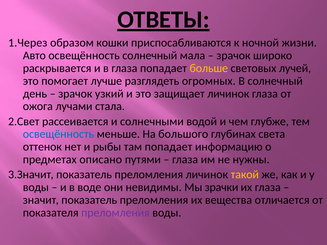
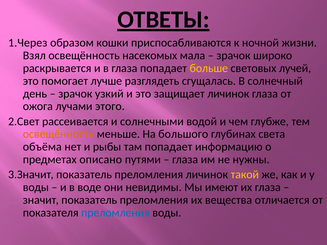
Авто: Авто -> Взял (34, 55)
освещённость солнечный: солнечный -> насекомых (150, 55)
огромных: огромных -> сгущалась (209, 81)
стала: стала -> этого (110, 106)
освещённость colour: blue -> orange (58, 134)
оттенок: оттенок -> объёма (42, 147)
зрачки: зрачки -> имеют (221, 188)
преломления colour: purple -> blue (115, 213)
